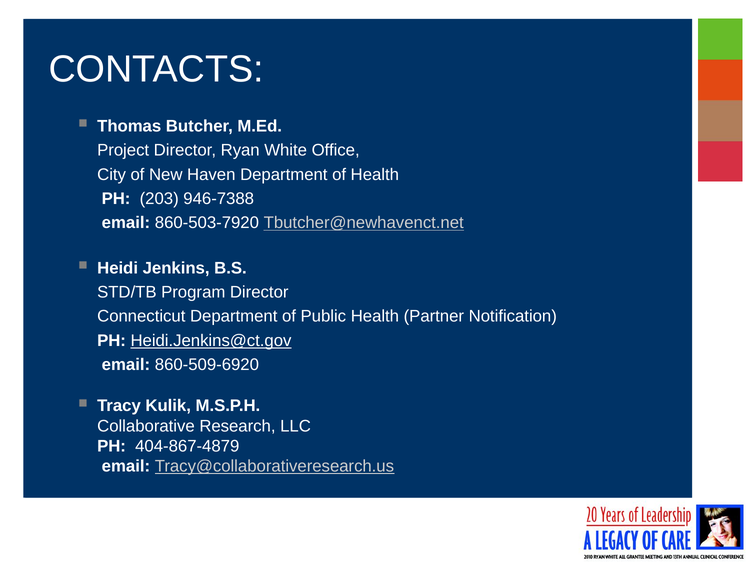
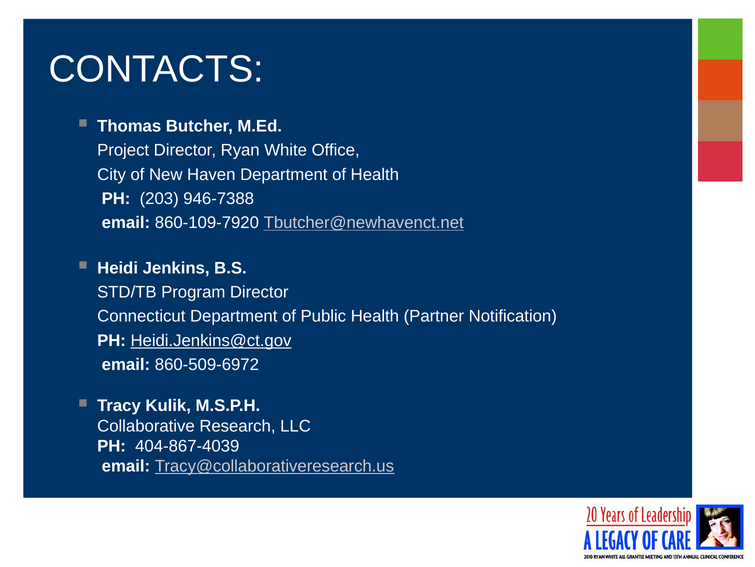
860-503-7920: 860-503-7920 -> 860-109-7920 (207, 223)
860-509-6920: 860-509-6920 -> 860-509-6972 (207, 364)
404-867-4879: 404-867-4879 -> 404-867-4039 (187, 446)
